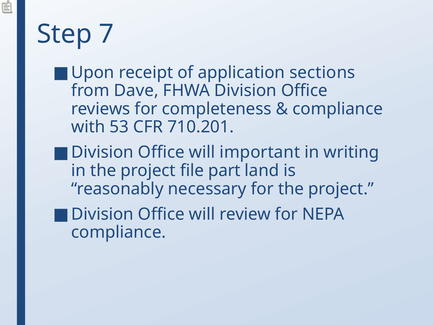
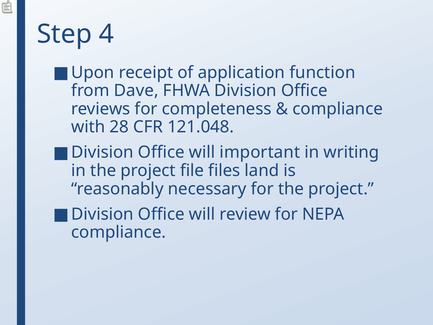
7: 7 -> 4 (107, 34)
sections: sections -> function (322, 72)
53: 53 -> 28 (119, 127)
710.201: 710.201 -> 121.048 (201, 127)
part: part -> files (224, 170)
